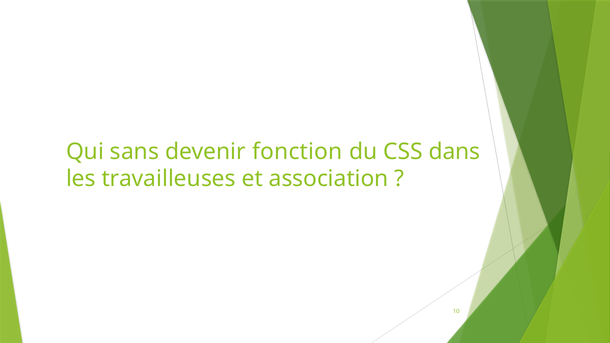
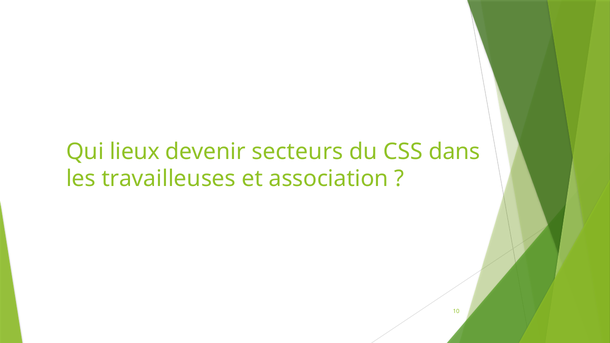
sans: sans -> lieux (135, 152)
fonction: fonction -> secteurs (297, 152)
